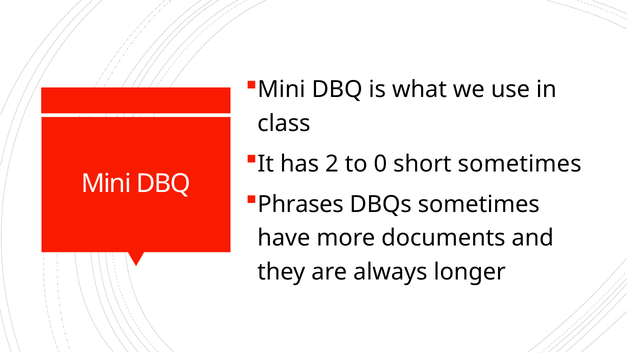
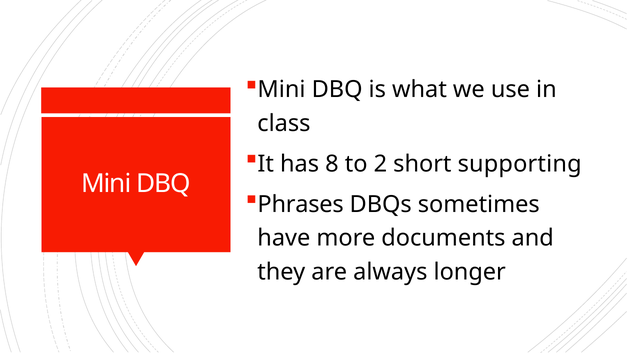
2: 2 -> 8 (332, 164)
0: 0 -> 2 (380, 164)
short sometimes: sometimes -> supporting (520, 164)
